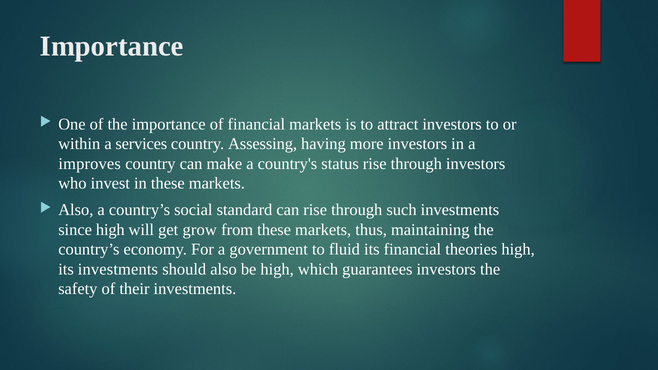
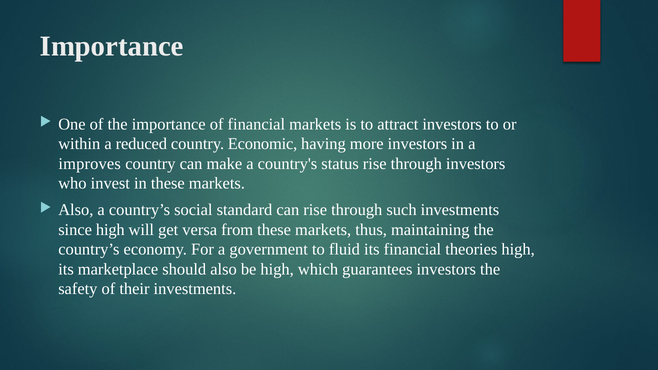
services: services -> reduced (141, 144)
Assessing: Assessing -> Economic (263, 144)
grow: grow -> versa (200, 230)
its investments: investments -> marketplace (118, 269)
